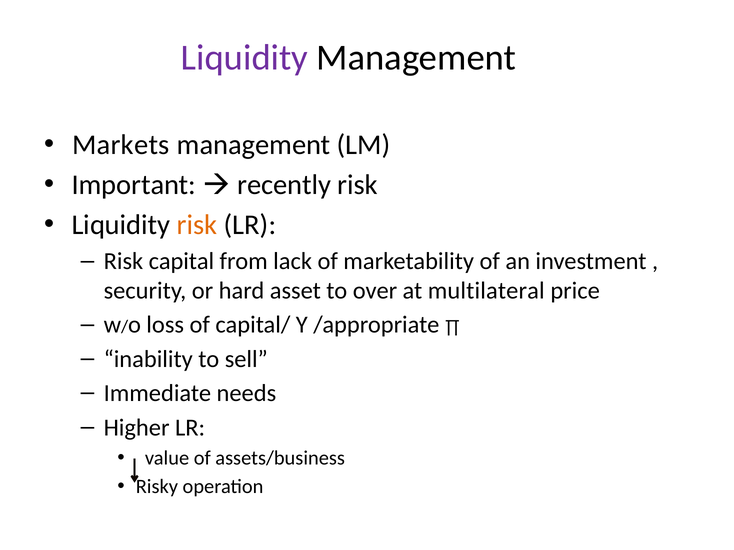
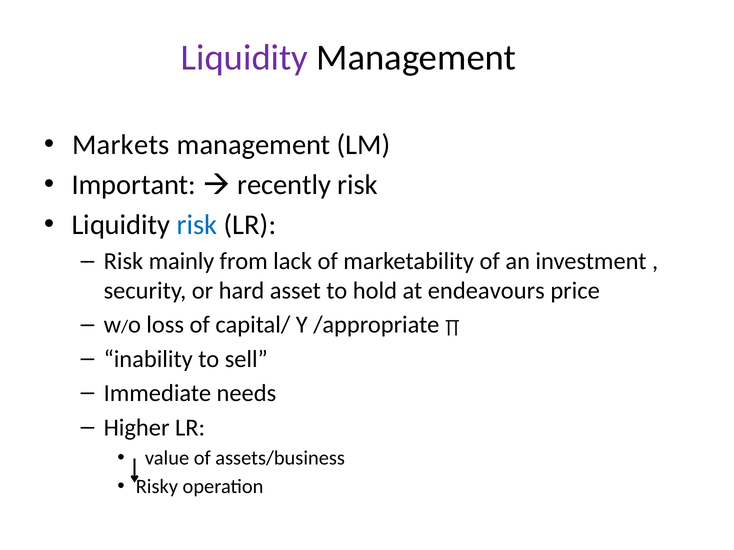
risk colour: orange -> blue (197, 225)
capital: capital -> mainly (181, 262)
over: over -> hold (375, 291)
multilateral: multilateral -> endeavours (486, 291)
